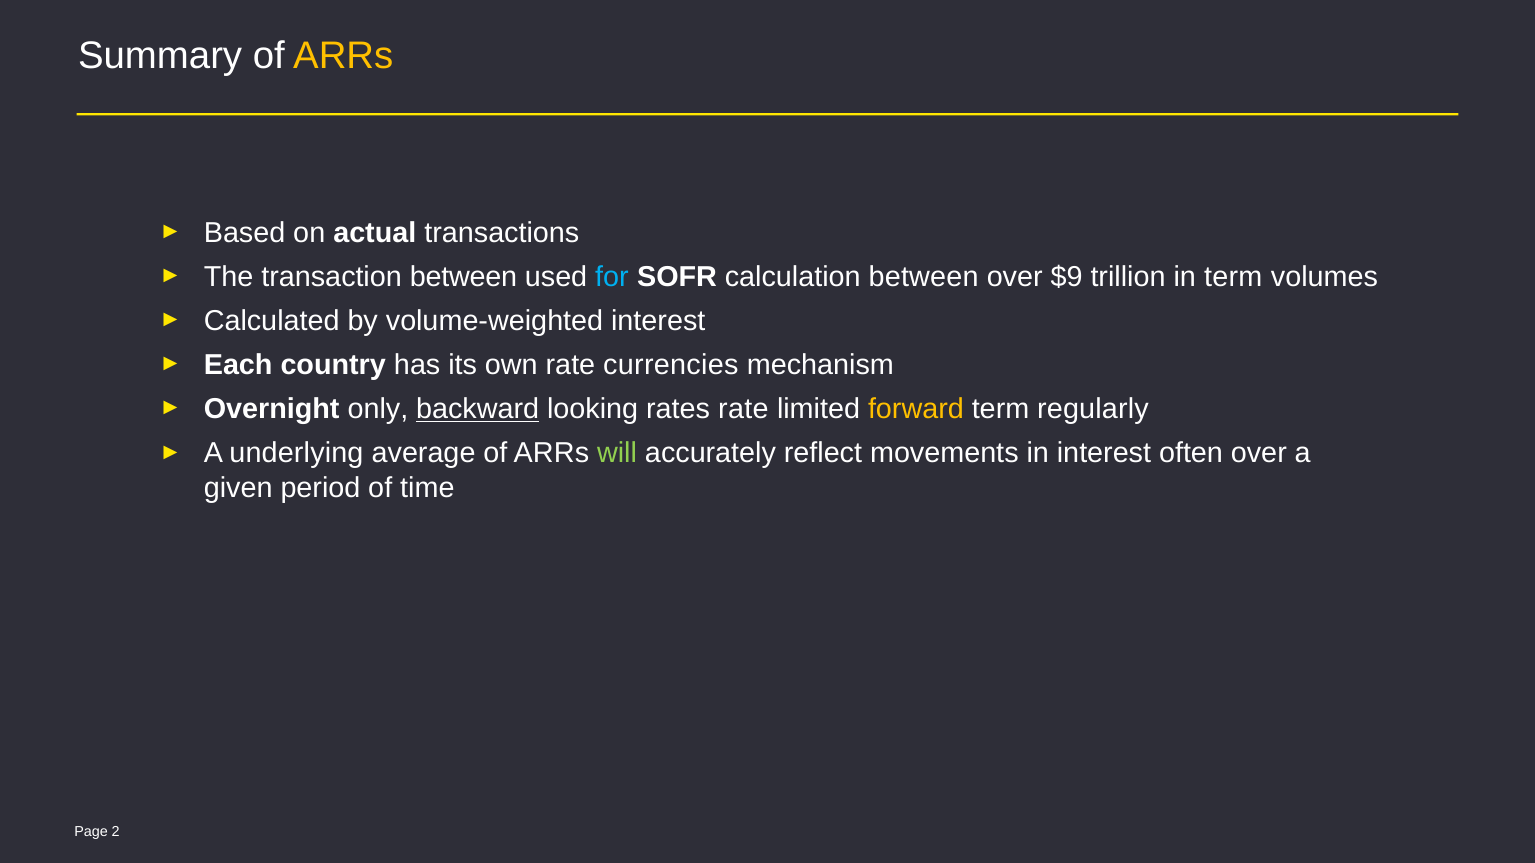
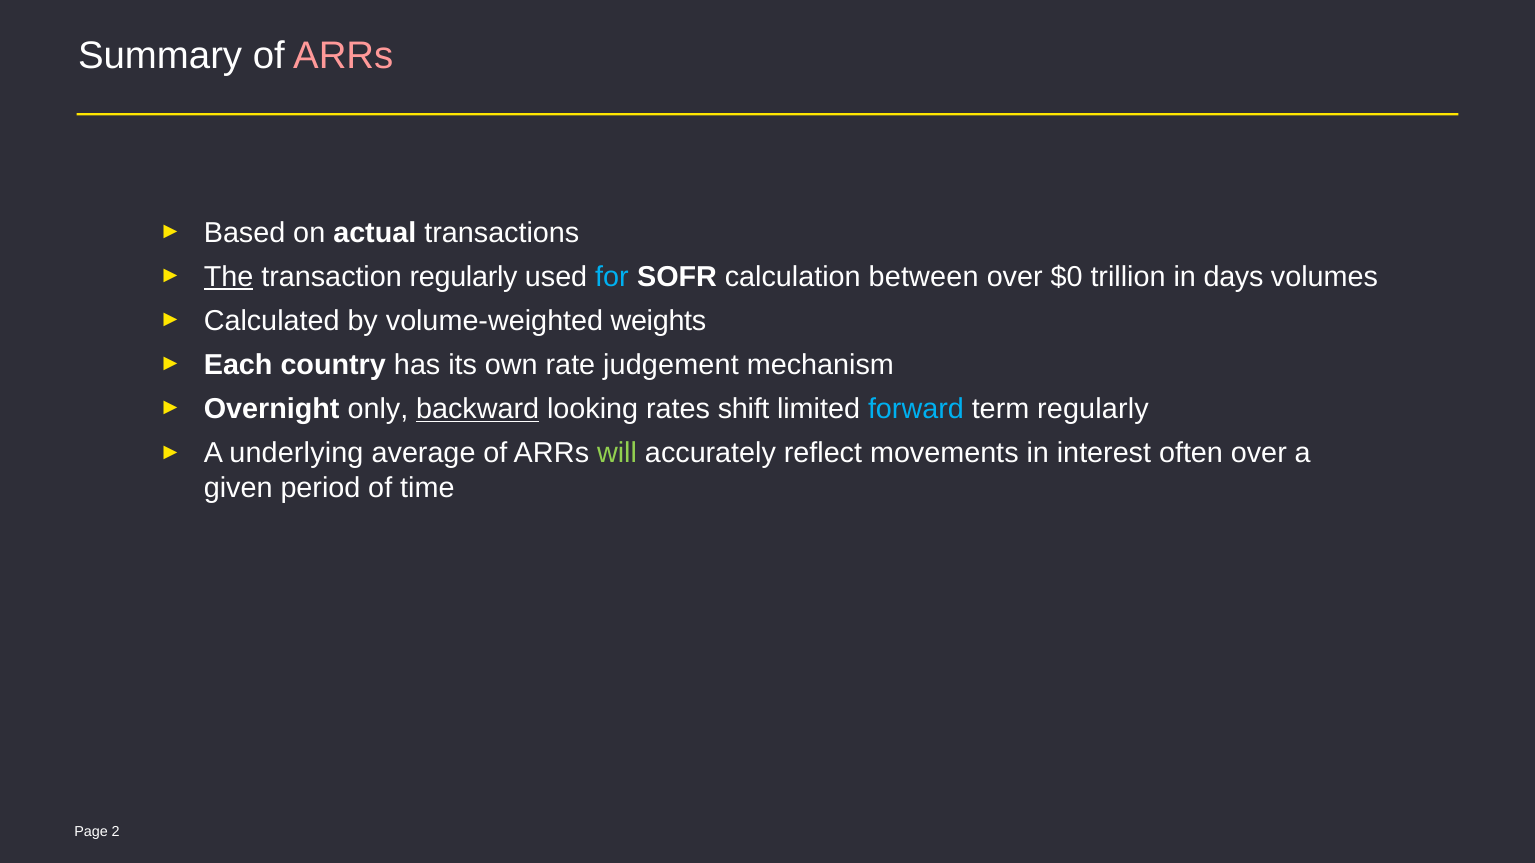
ARRs colour: yellow -> pink (343, 56)
The underline: none -> present (229, 277)
transaction between: between -> regularly (464, 277)
$9: $9 -> $0 (1067, 277)
in term: term -> days (1234, 277)
volume-weighted interest: interest -> weights (658, 321)
currencies: currencies -> judgement (671, 365)
rates rate: rate -> shift (744, 409)
forward colour: yellow -> light blue (916, 409)
